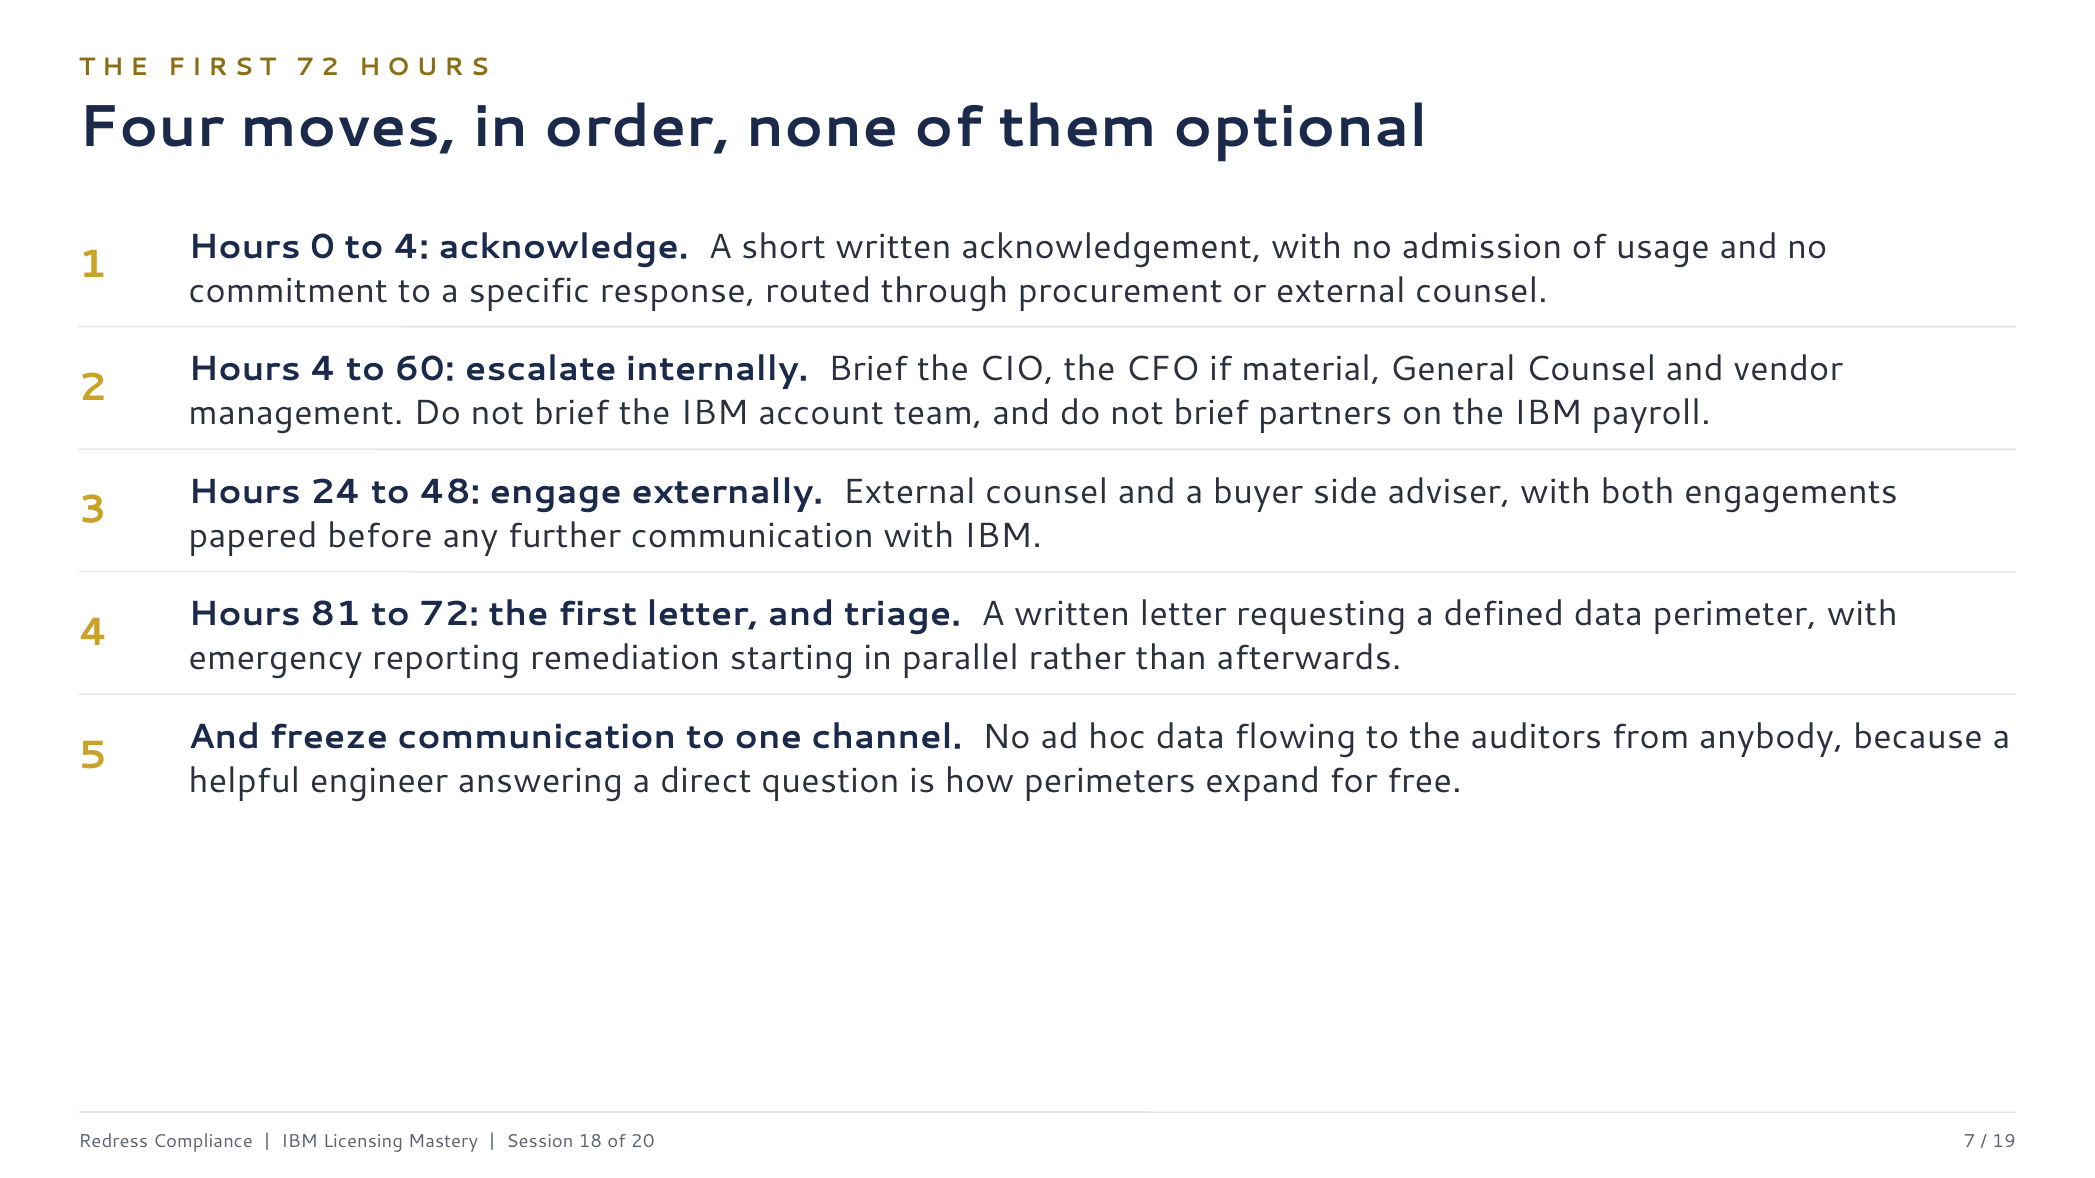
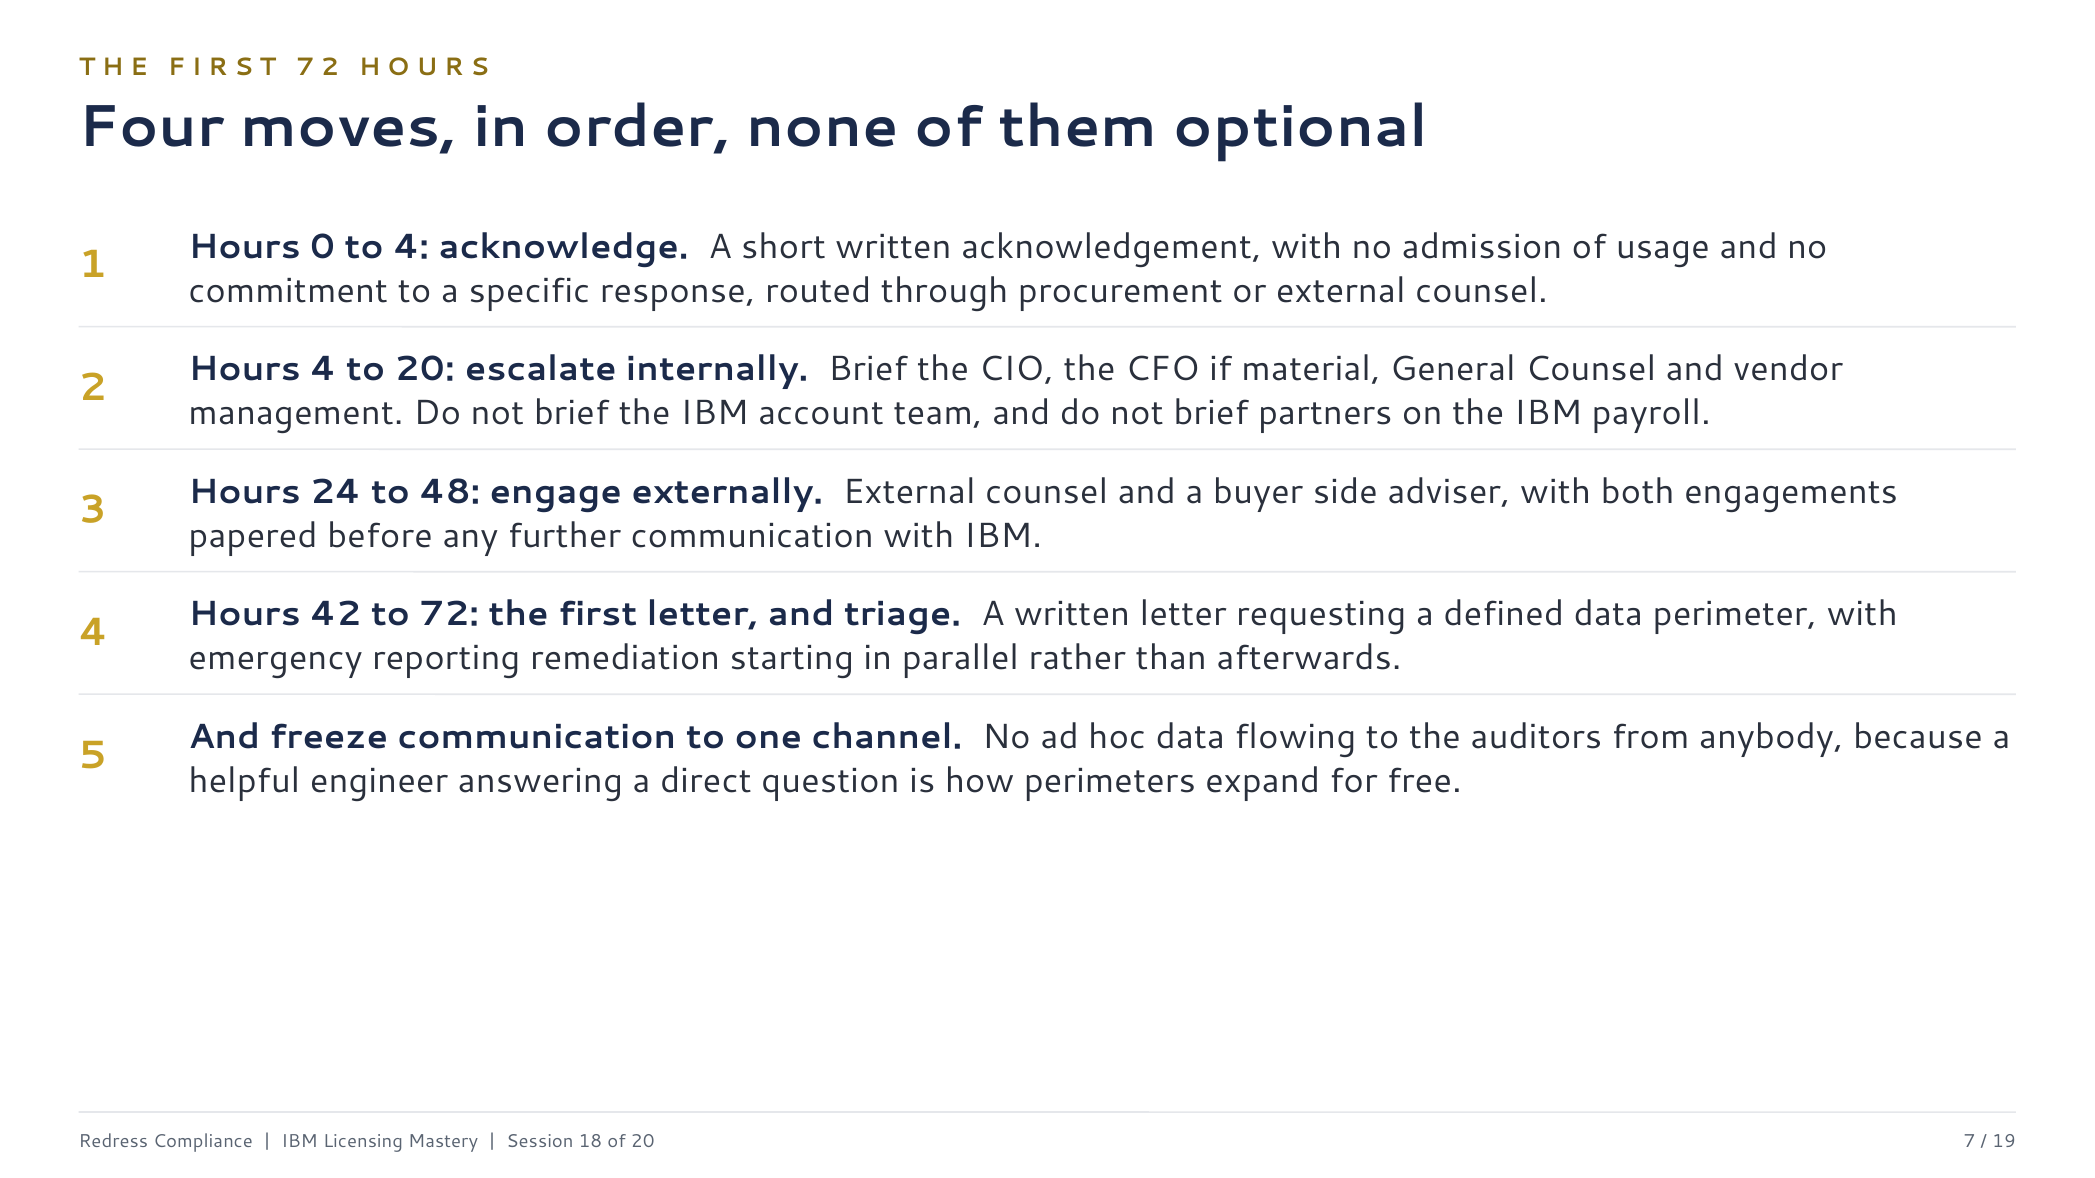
to 60: 60 -> 20 (425, 370)
81: 81 -> 42 (336, 615)
